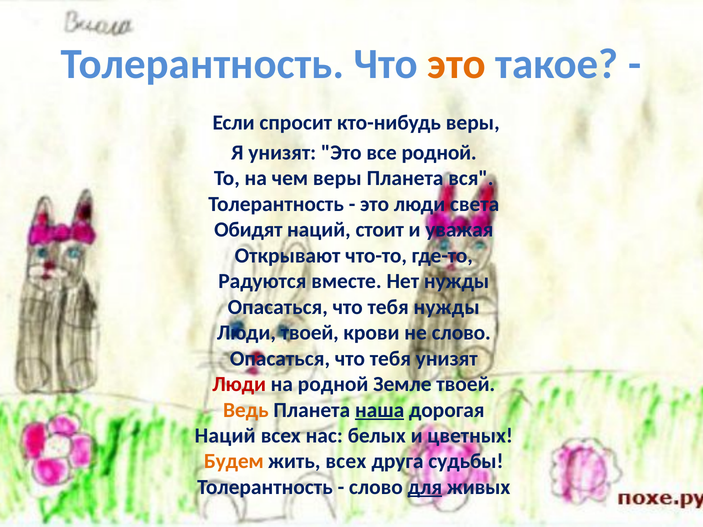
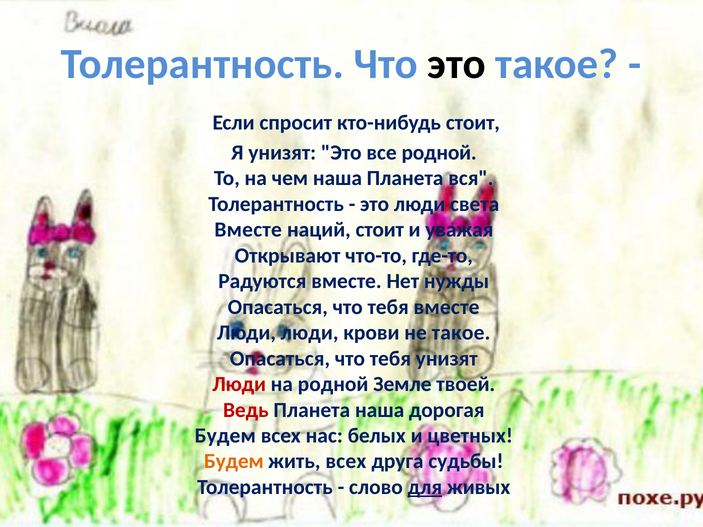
это colour: orange -> black (457, 64)
кто-нибудь веры: веры -> стоит (473, 123)
чем веры: веры -> наша (337, 178)
Обидят: Обидят -> Вместе (248, 230)
тебя нужды: нужды -> вместе (447, 307)
Люди твоей: твоей -> люди (310, 333)
не слово: слово -> такое (461, 333)
Ведь colour: orange -> red (246, 410)
наша underline: present -> none (380, 410)
Наций: Наций -> Будем (225, 436)
